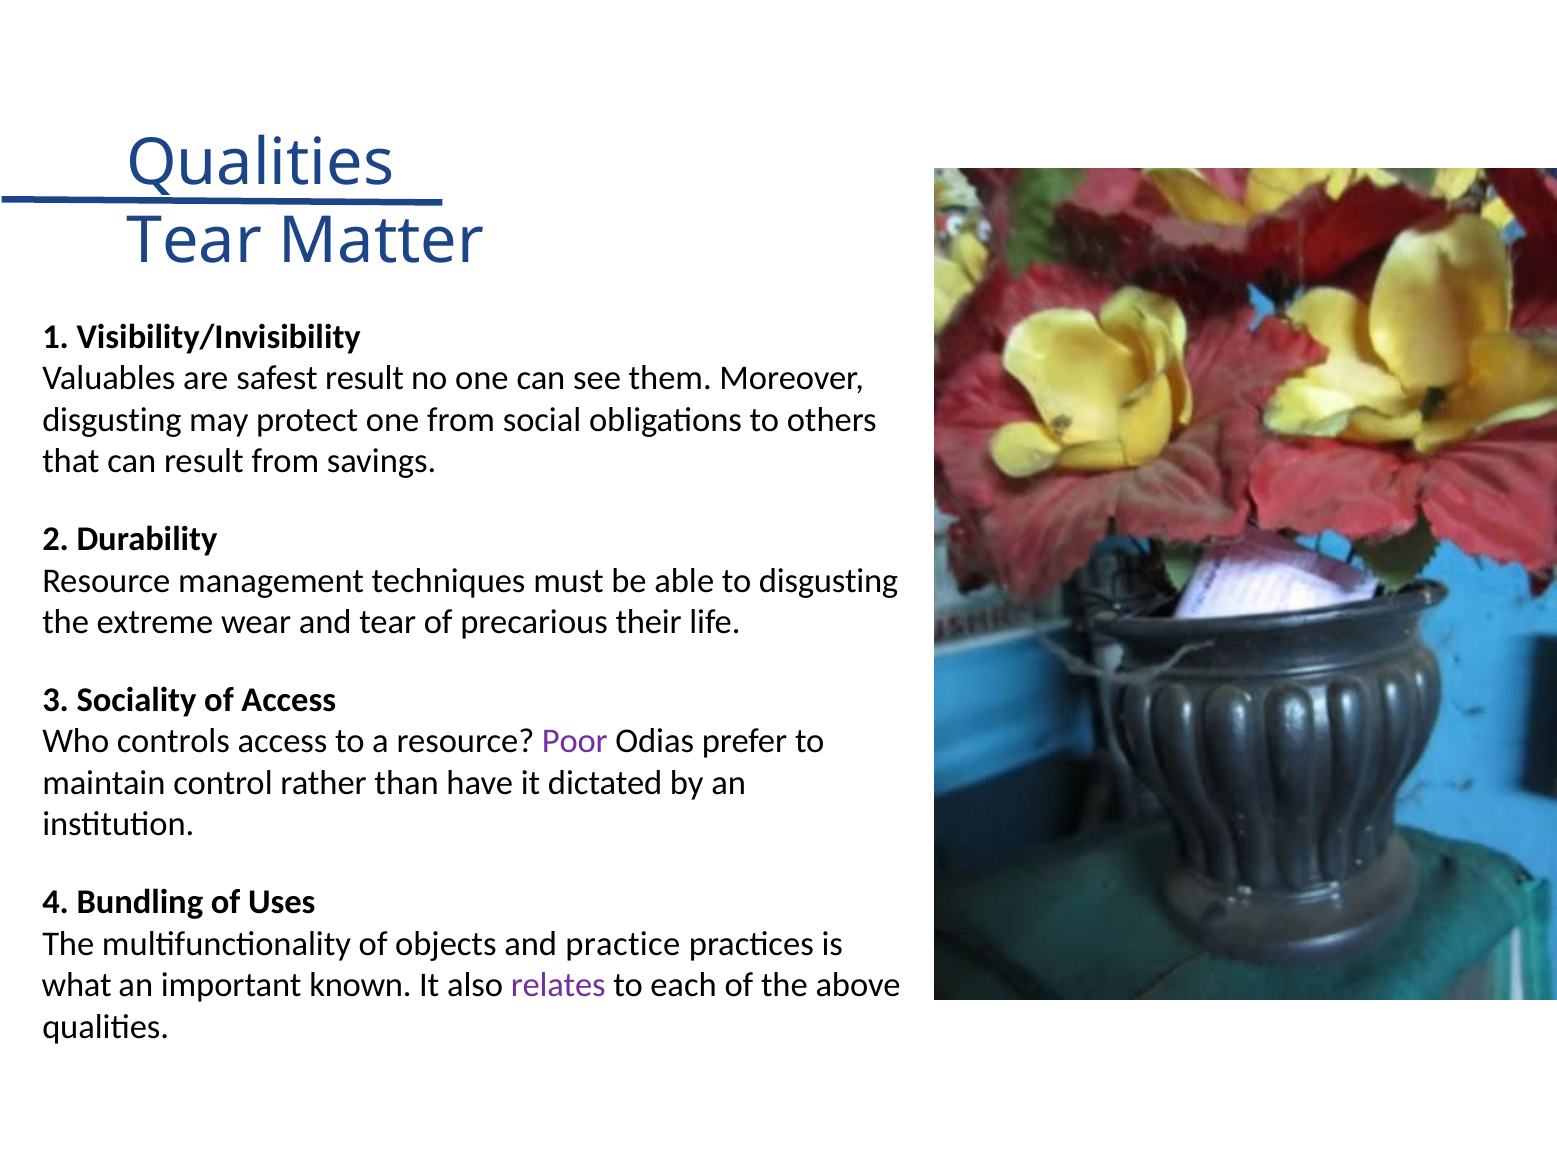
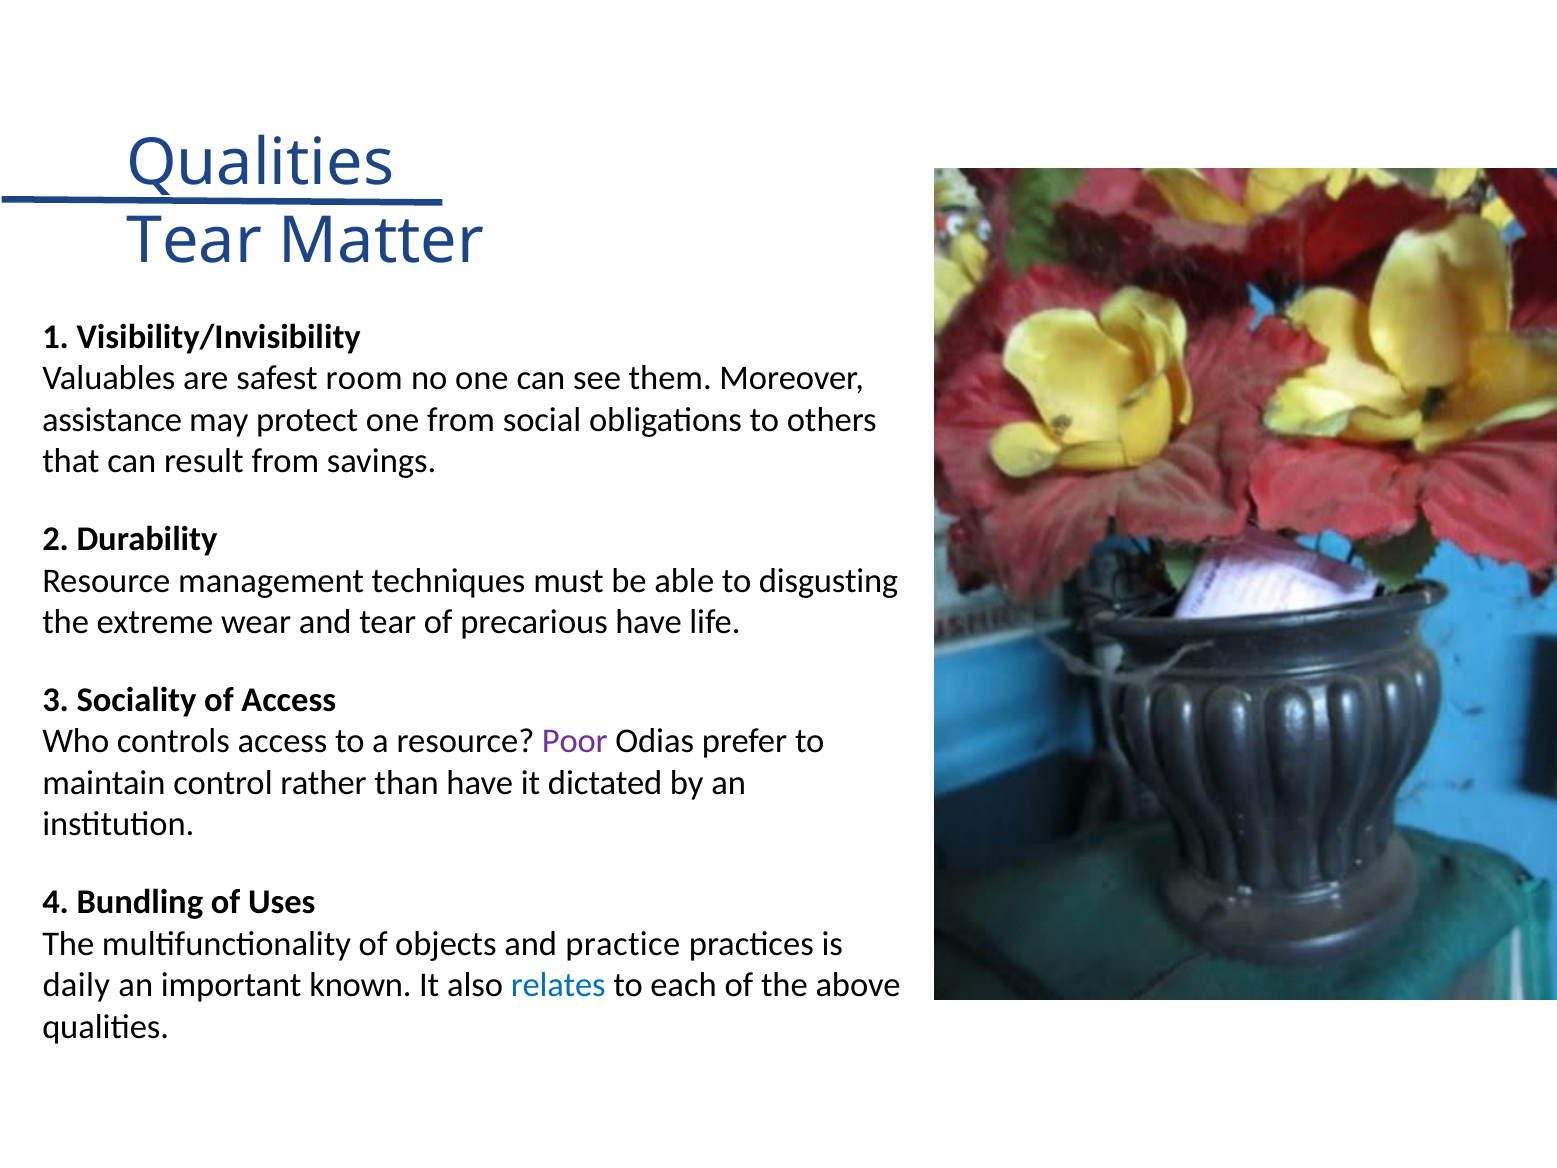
safest result: result -> room (364, 378)
disgusting: disgusting -> assistance (112, 420)
precarious their: their -> have (649, 622)
what: what -> daily (76, 985)
relates colour: purple -> blue (558, 985)
